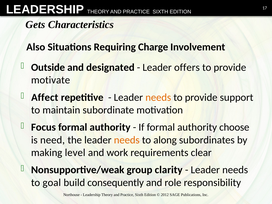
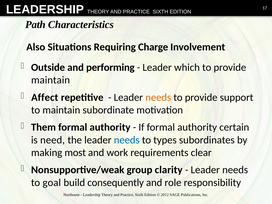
Gets: Gets -> Path (36, 25)
designated: designated -> performing (110, 67)
offers: offers -> which (187, 67)
motivate: motivate -> maintain (51, 80)
Focus: Focus -> Them (43, 127)
choose: choose -> certain (234, 127)
needs colour: orange -> blue (127, 140)
along: along -> types (165, 140)
level: level -> most (75, 153)
